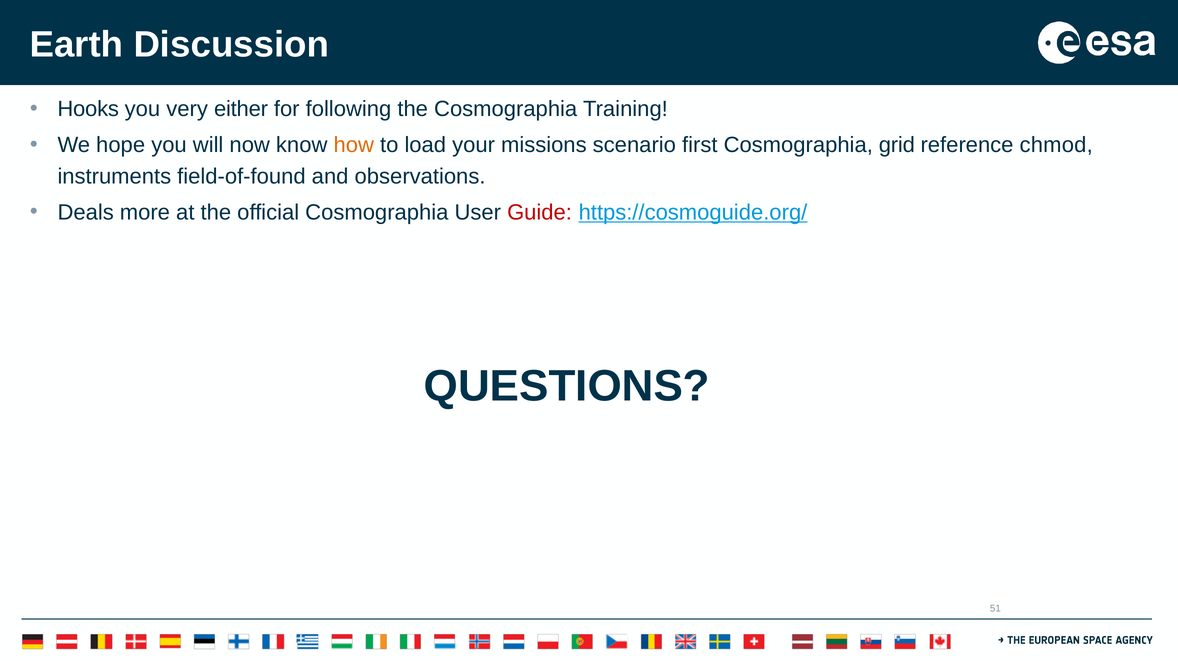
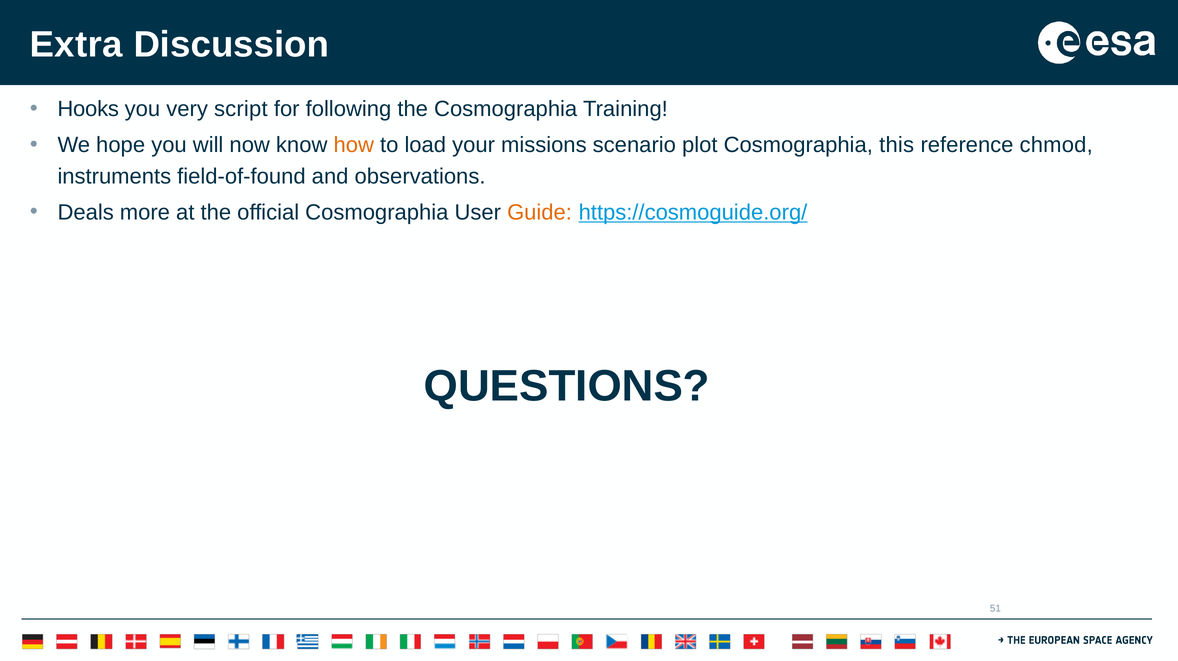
Earth: Earth -> Extra (76, 45)
either: either -> script (241, 109)
first: first -> plot (700, 145)
grid: grid -> this (897, 145)
Guide colour: red -> orange (540, 212)
